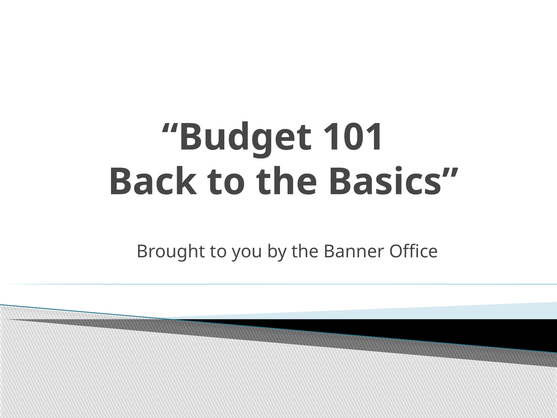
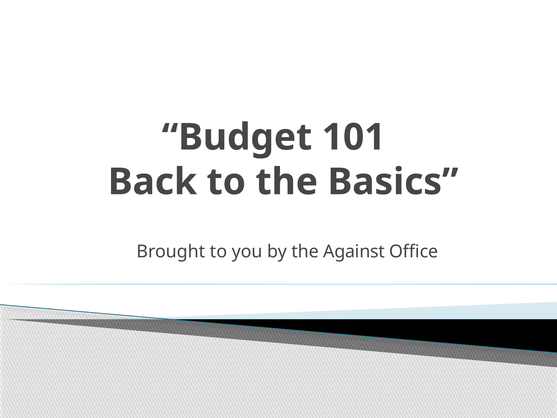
Banner: Banner -> Against (354, 251)
